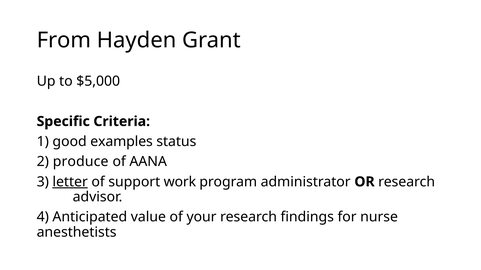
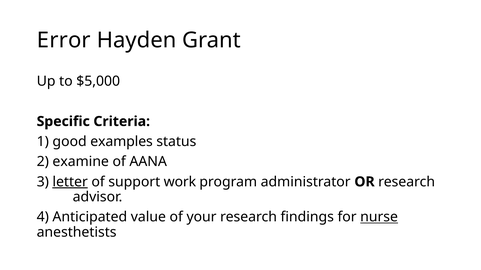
From: From -> Error (64, 40)
produce: produce -> examine (81, 162)
nurse underline: none -> present (379, 217)
